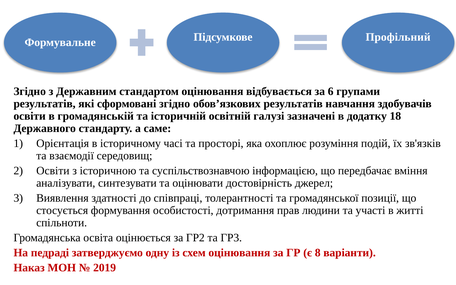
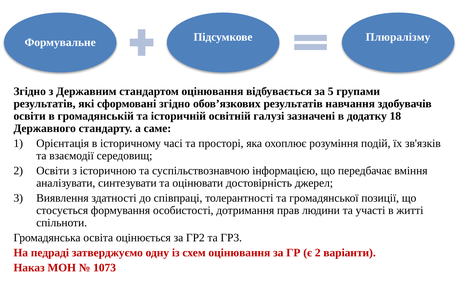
Профільний: Профільний -> Плюралізму (398, 37)
6: 6 -> 5 (331, 91)
є 8: 8 -> 2 (318, 253)
2019: 2019 -> 1073 (105, 268)
